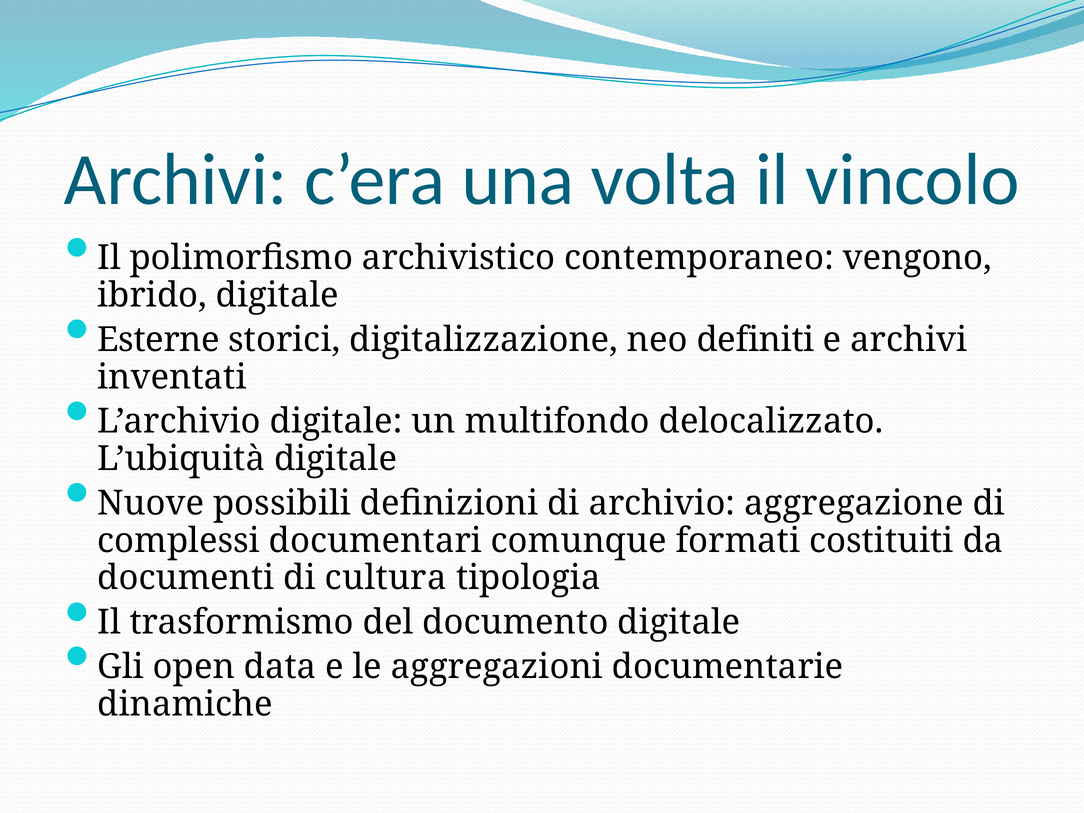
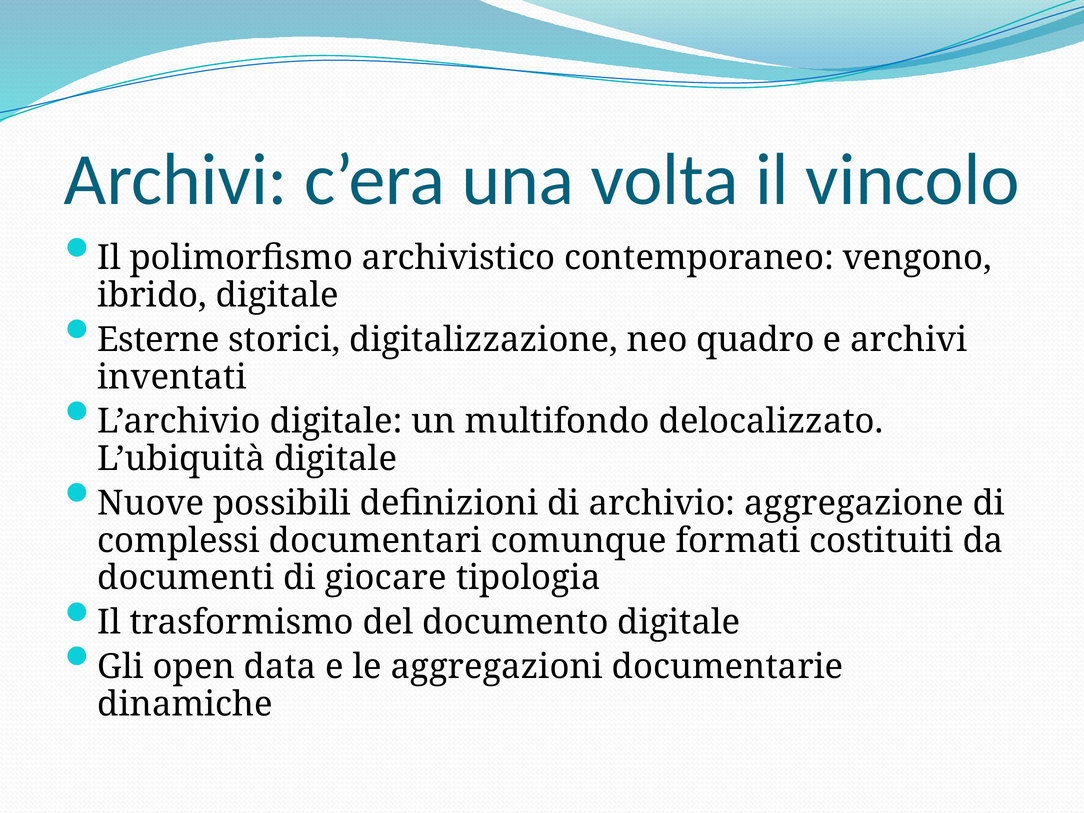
definiti: definiti -> quadro (755, 340)
cultura: cultura -> giocare (386, 578)
